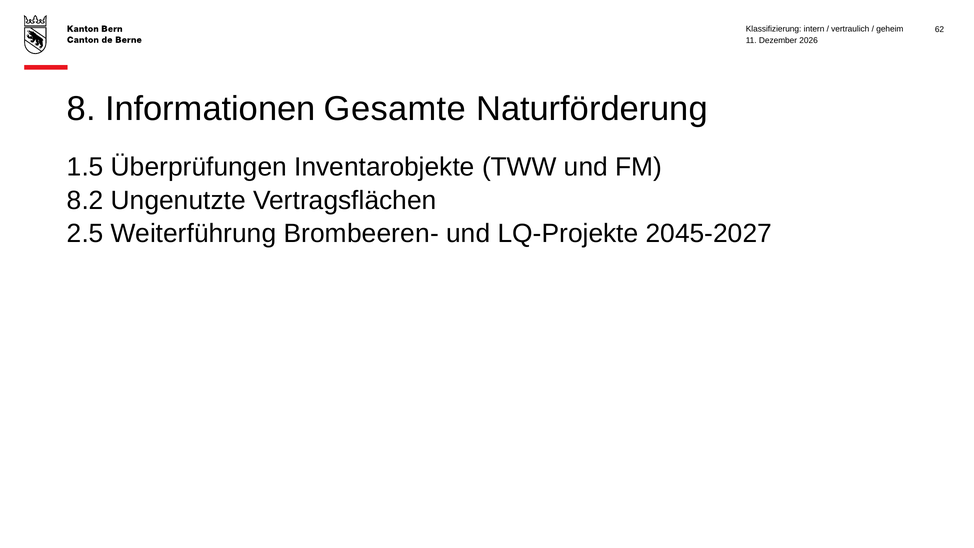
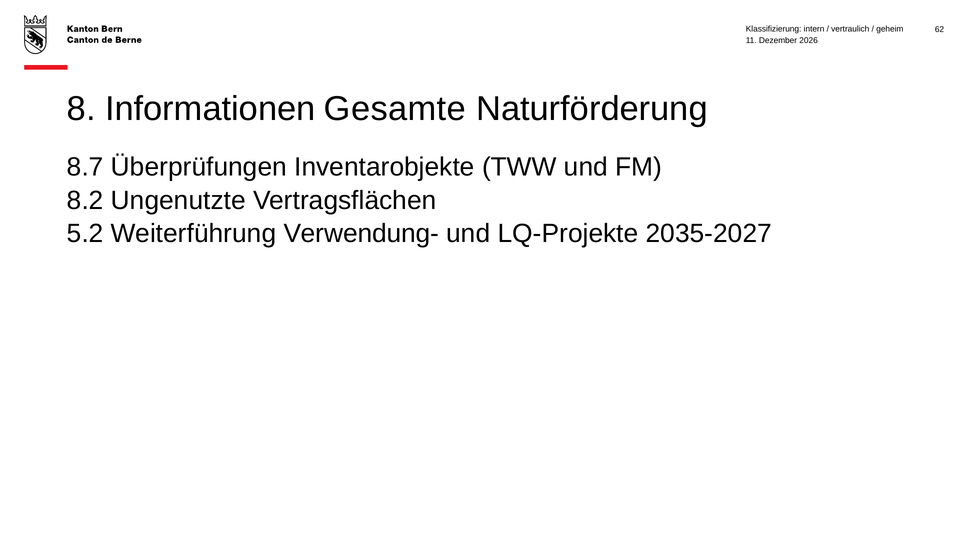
1.5: 1.5 -> 8.7 (85, 167)
2.5: 2.5 -> 5.2 (85, 234)
Brombeeren-: Brombeeren- -> Verwendung- (361, 234)
2045-2027: 2045-2027 -> 2035-2027 (709, 234)
